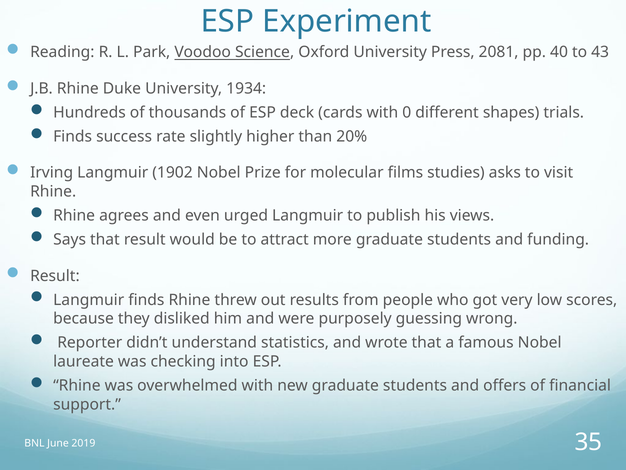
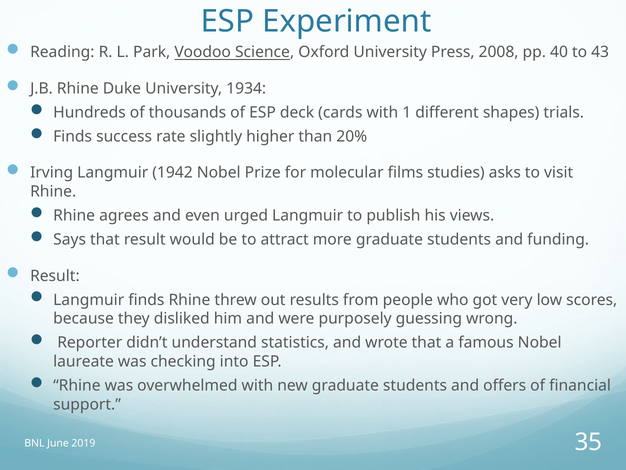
2081: 2081 -> 2008 (499, 52)
0: 0 -> 1 (407, 112)
1902: 1902 -> 1942 (173, 173)
